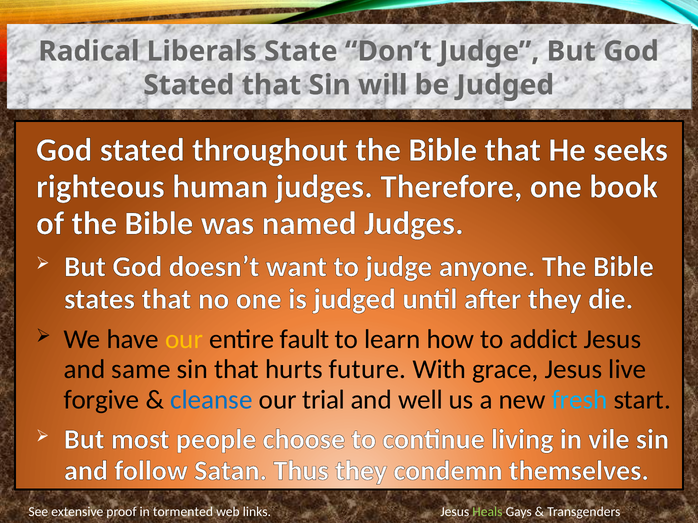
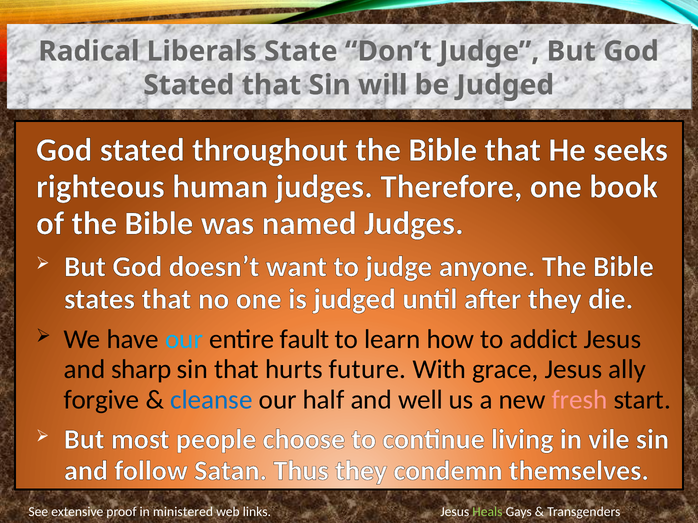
our colour: yellow -> light blue (184, 339)
same: same -> sharp (141, 370)
live: live -> ally (627, 370)
trial: trial -> half (324, 400)
fresh colour: light blue -> pink (580, 400)
tormented: tormented -> ministered (183, 512)
